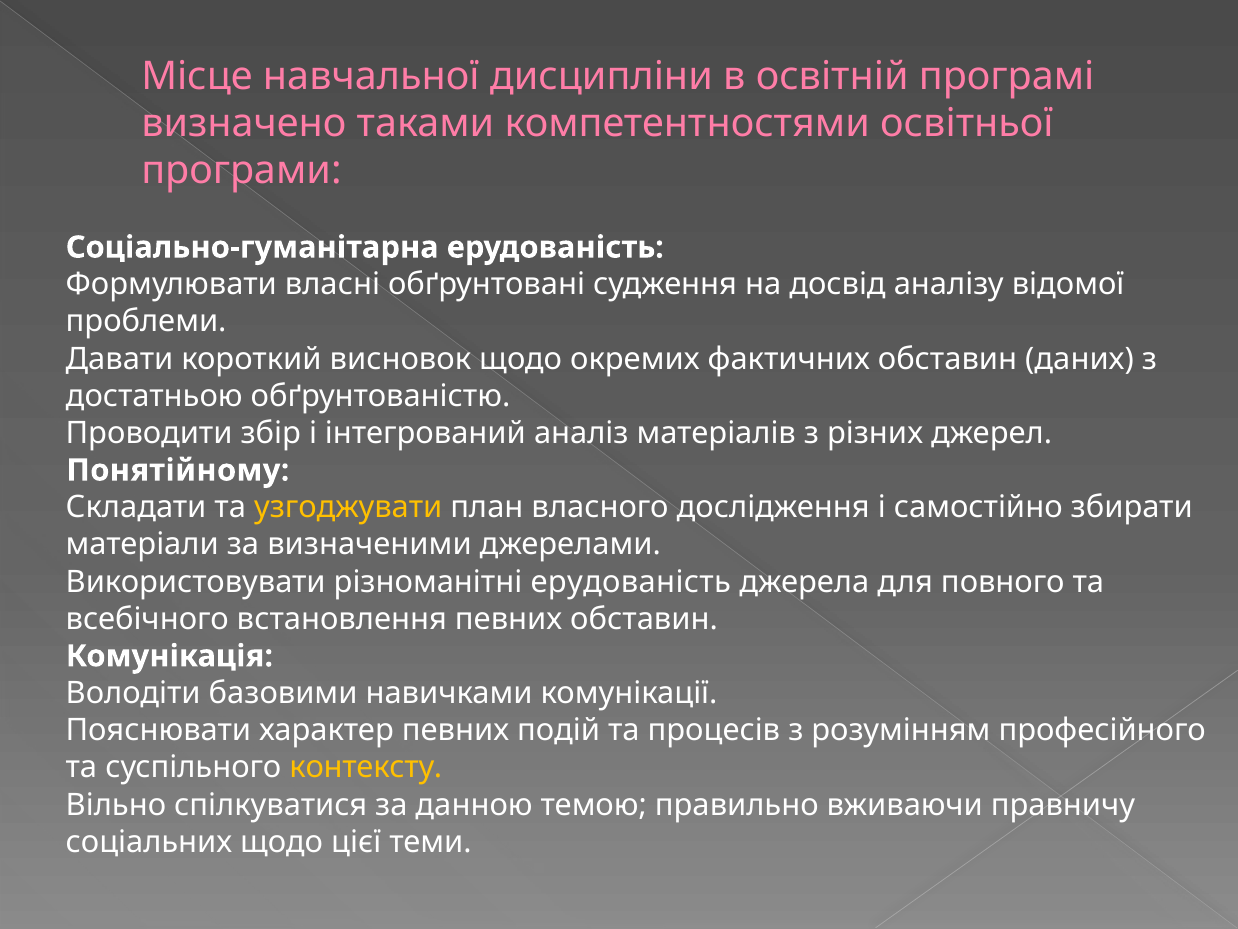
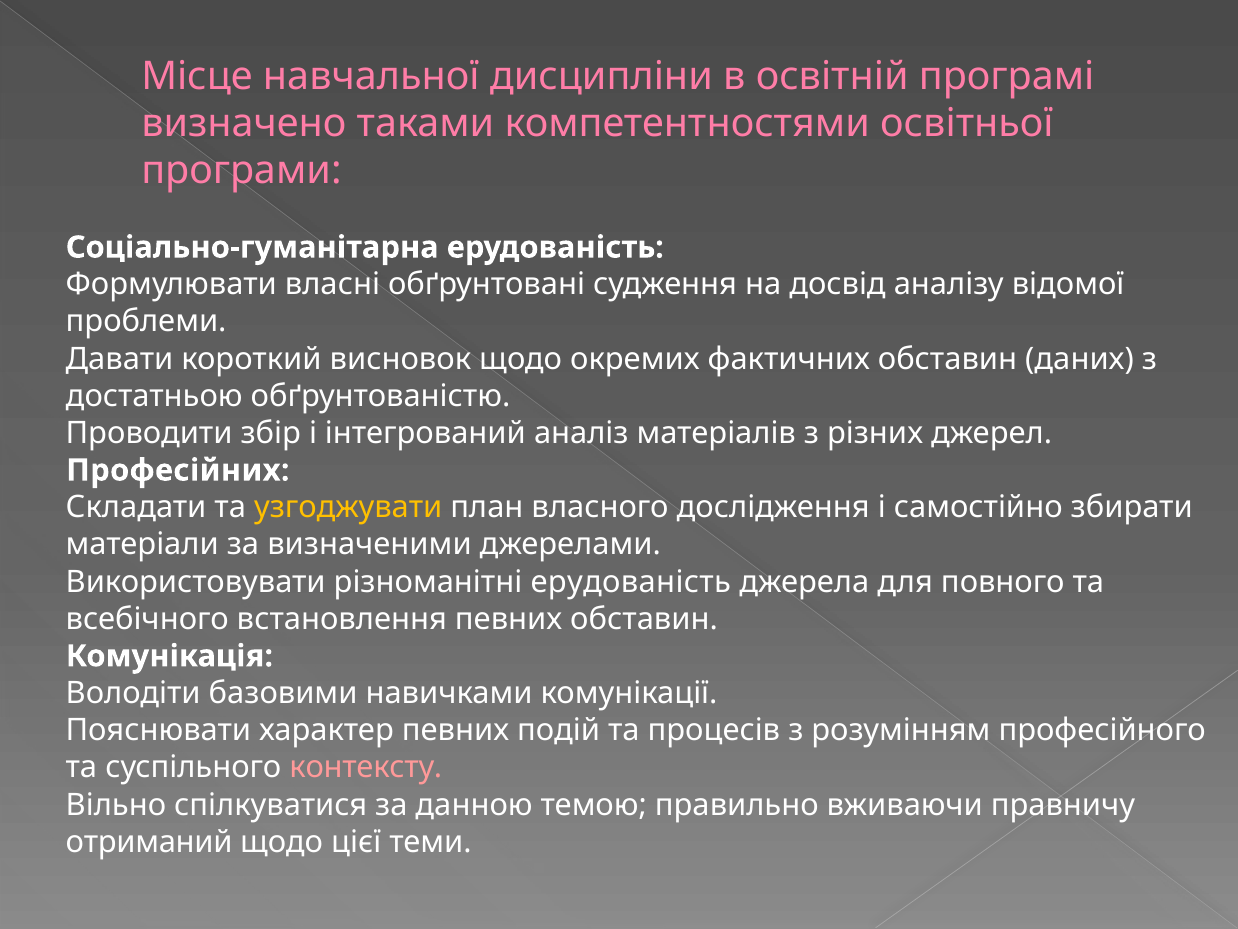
Понятійному: Понятійному -> Професійних (178, 470)
контексту colour: yellow -> pink (366, 767)
соціальних: соціальних -> отриманий (149, 842)
